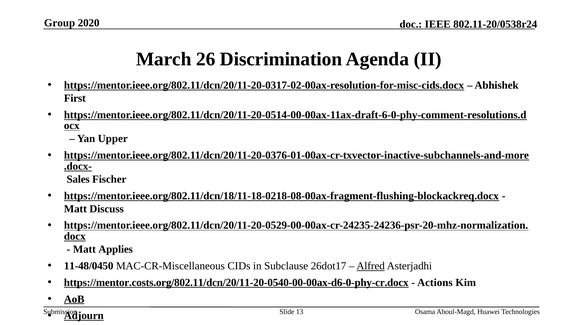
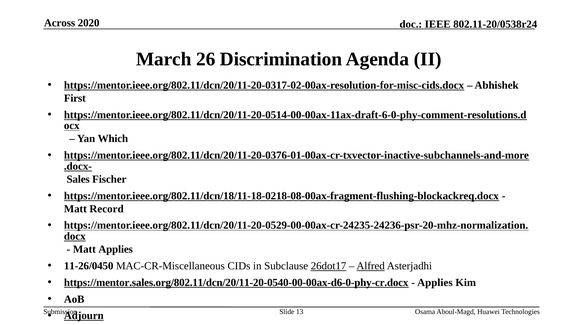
Group: Group -> Across (60, 23)
Upper: Upper -> Which (113, 139)
Discuss: Discuss -> Record (107, 209)
11-48/0450: 11-48/0450 -> 11-26/0450 (89, 266)
26dot17 underline: none -> present (329, 266)
https://mentor.costs.org/802.11/dcn/20/11-20-0540-00-00ax-d6-0-phy-cr.docx: https://mentor.costs.org/802.11/dcn/20/11-20-0540-00-00ax-d6-0-phy-cr.docx -> https://mentor.sales.org/802.11/dcn/20/11-20-0540-00-00ax-d6-0-phy-cr.docx (236, 283)
Actions: Actions -> Applies (435, 283)
AoB underline: present -> none (74, 299)
